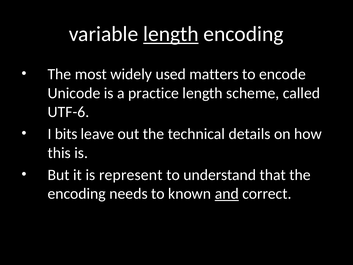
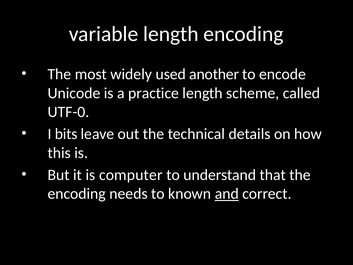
length underline: present -> none (171, 34)
matters: matters -> another (214, 74)
UTF-6: UTF-6 -> UTF-0 (68, 112)
represent: represent -> computer (131, 175)
